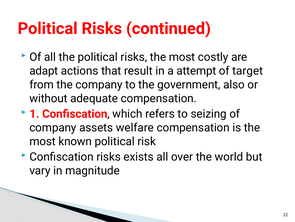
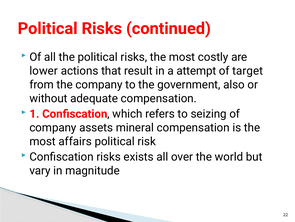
adapt: adapt -> lower (44, 71)
welfare: welfare -> mineral (135, 127)
known: known -> affairs (75, 141)
